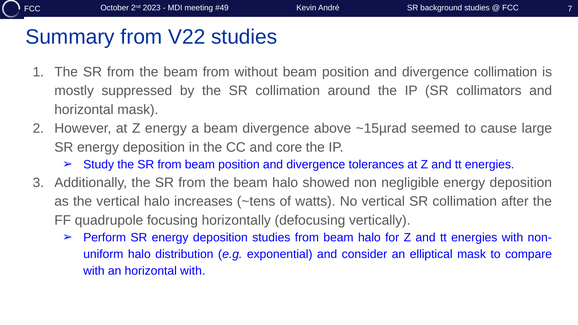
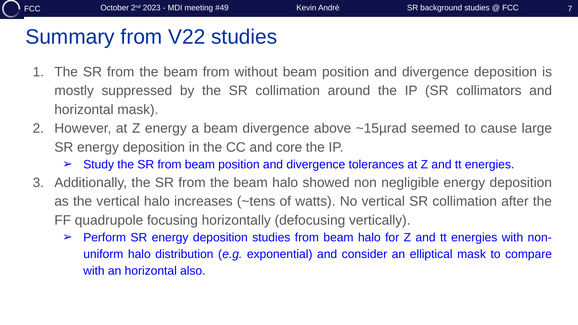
divergence collimation: collimation -> deposition (505, 72)
horizontal with: with -> also (193, 271)
